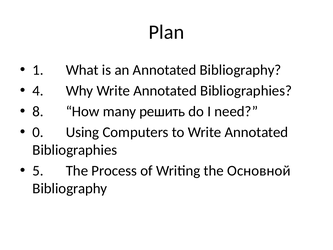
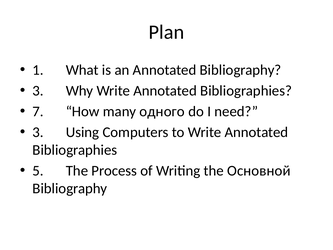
4: 4 -> 3 (38, 91)
8: 8 -> 7 (38, 111)
решить: решить -> одного (162, 111)
0: 0 -> 3 (38, 132)
